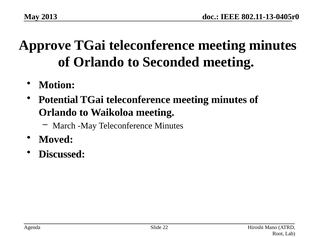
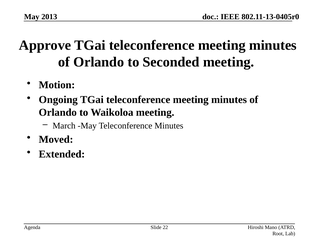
Potential: Potential -> Ongoing (58, 100)
Discussed: Discussed -> Extended (62, 154)
